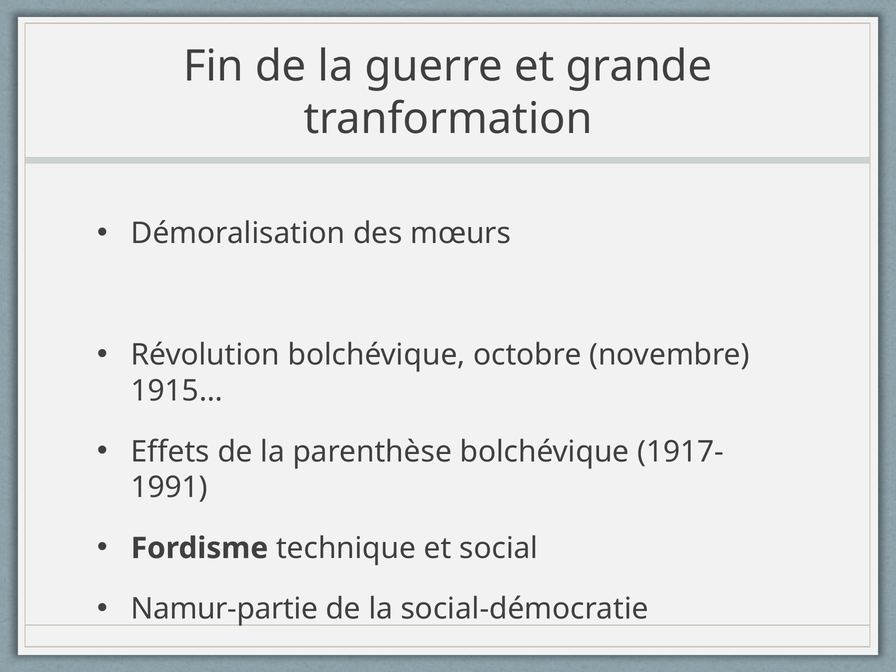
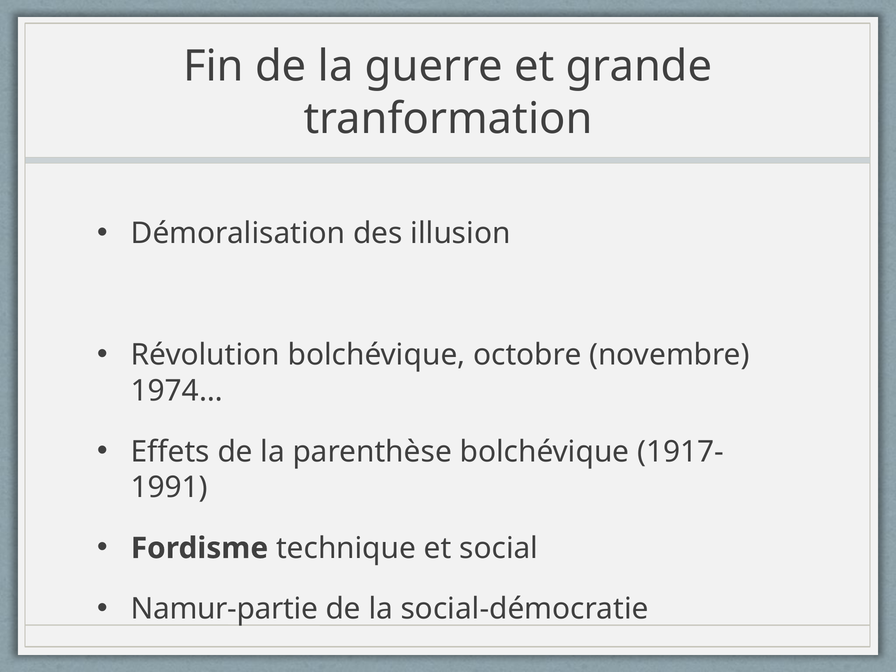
mœurs: mœurs -> illusion (460, 234)
1915…: 1915… -> 1974… (177, 391)
